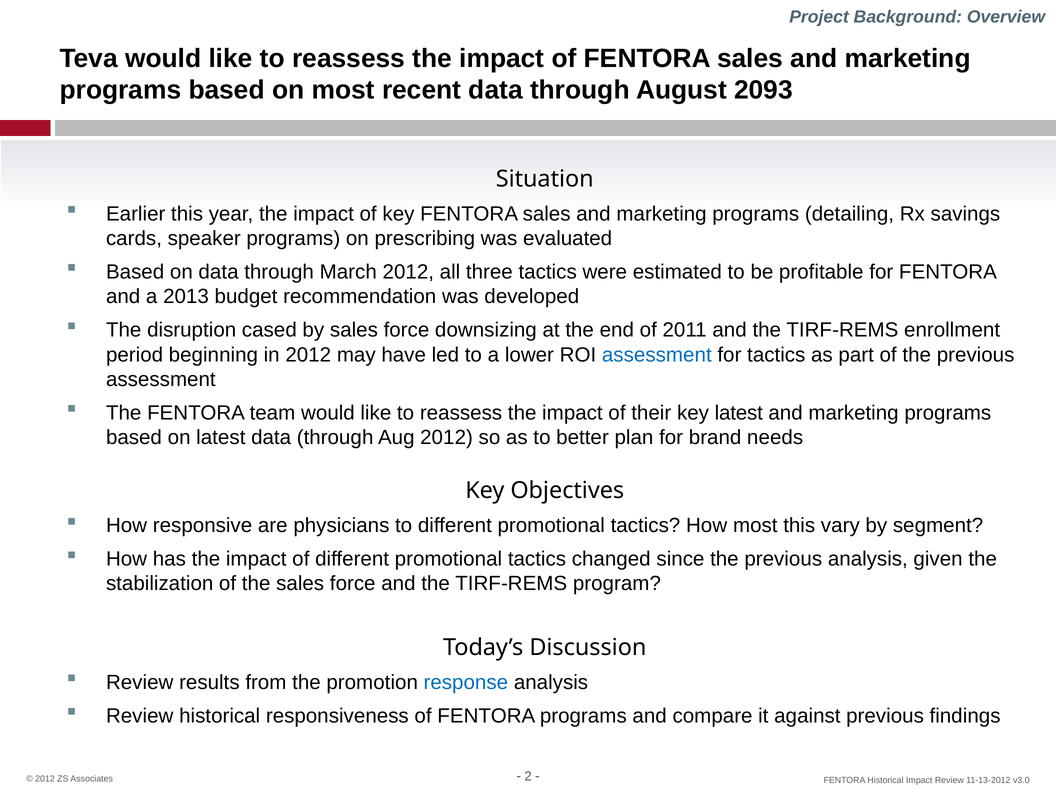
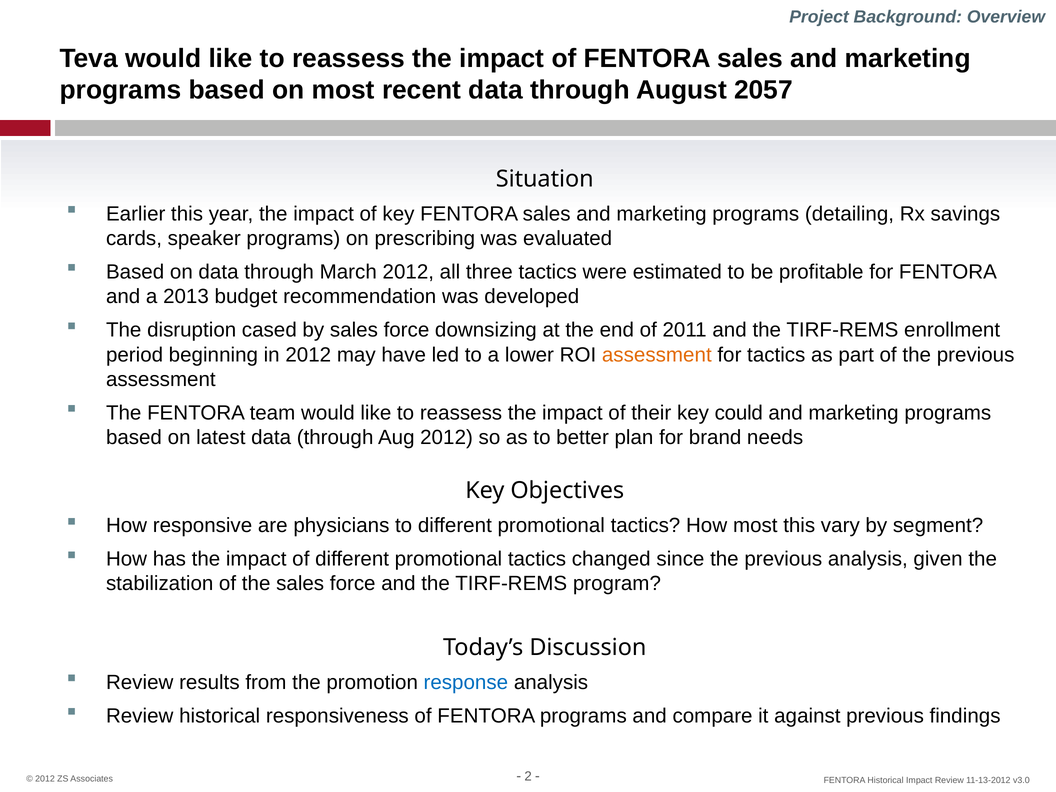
2093: 2093 -> 2057 (763, 90)
assessment colour: blue -> orange (657, 355)
key latest: latest -> could (739, 413)
